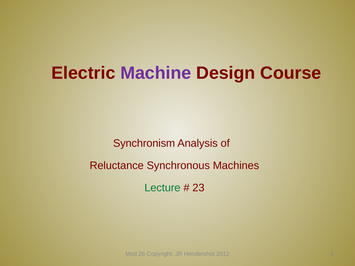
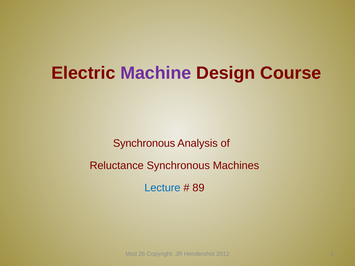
Synchronism: Synchronism -> Synchronous (144, 143)
Lecture colour: green -> blue (162, 188)
23: 23 -> 89 (198, 188)
